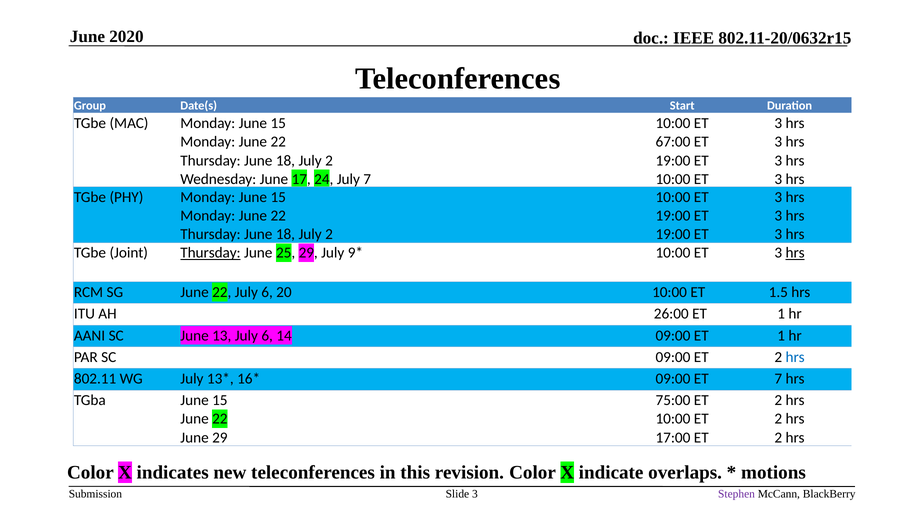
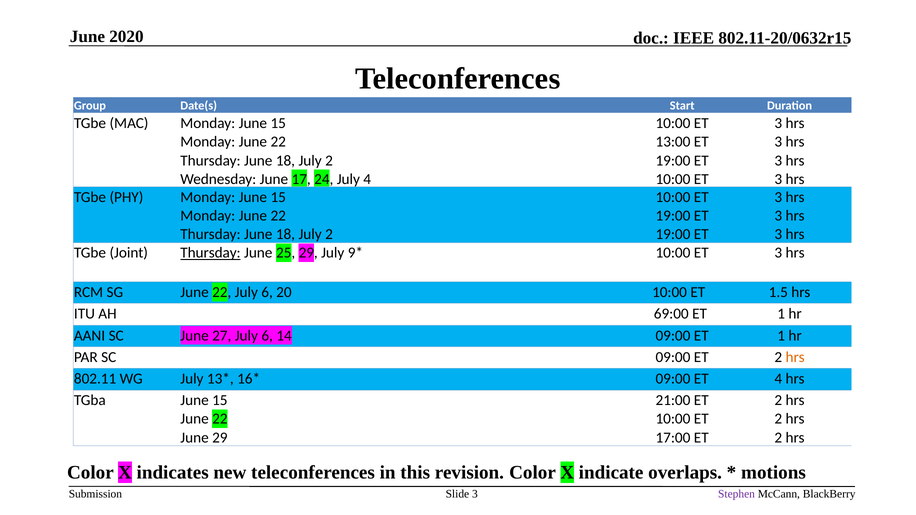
67:00: 67:00 -> 13:00 (673, 142)
July 7: 7 -> 4 (367, 179)
hrs underline: present -> none (795, 253)
26:00: 26:00 -> 69:00 (671, 314)
13: 13 -> 27 (222, 336)
hrs colour: blue -> orange (795, 357)
ET 7: 7 -> 4 (778, 379)
75:00: 75:00 -> 21:00 (673, 400)
